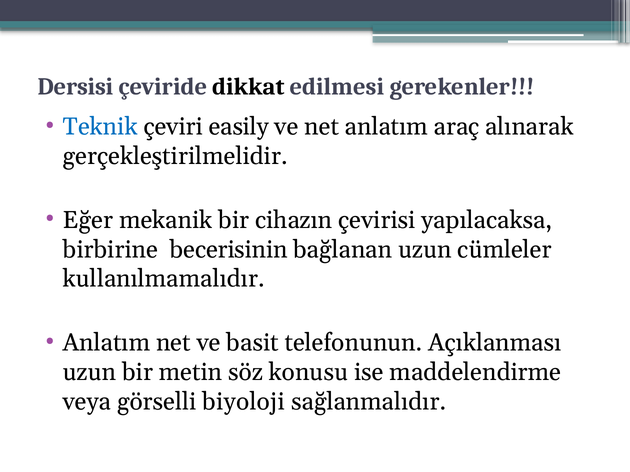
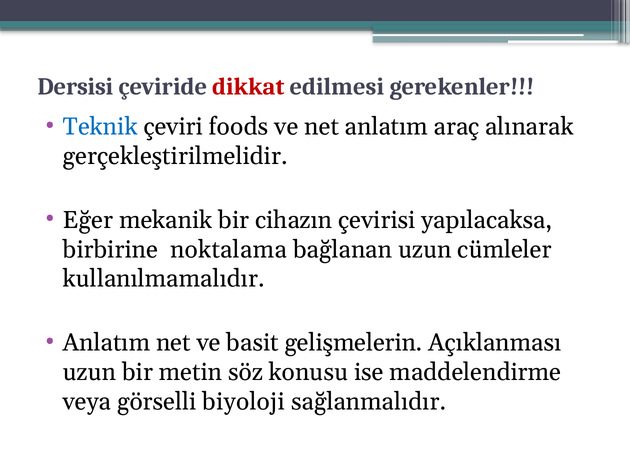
dikkat colour: black -> red (248, 87)
easily: easily -> foods (239, 127)
becerisinin: becerisinin -> noktalama (229, 250)
telefonunun: telefonunun -> gelişmelerin (354, 343)
